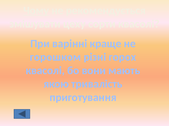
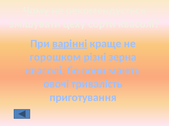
варінні underline: none -> present (70, 44)
горох: горох -> зерна (122, 57)
якою: якою -> овочі (56, 84)
